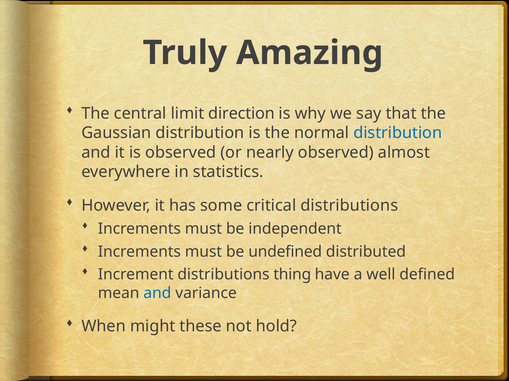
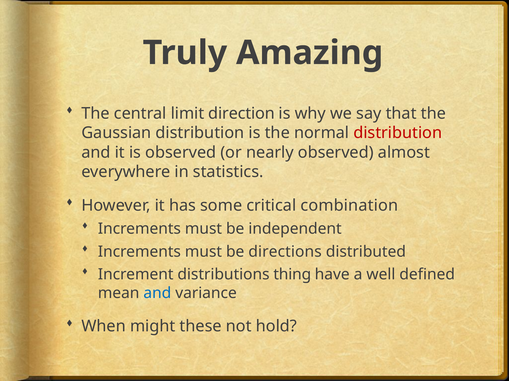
distribution colour: blue -> red (398, 133)
critical distributions: distributions -> combination (349, 206)
undefined: undefined -> directions (285, 252)
